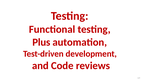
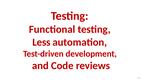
Plus: Plus -> Less (41, 42)
